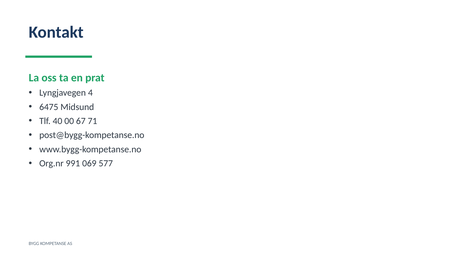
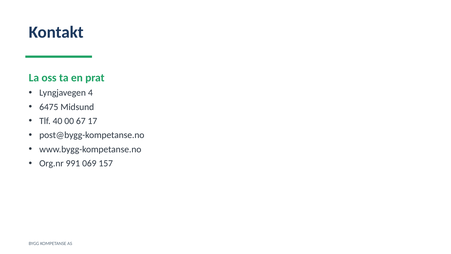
71: 71 -> 17 (92, 121)
577: 577 -> 157 (106, 163)
